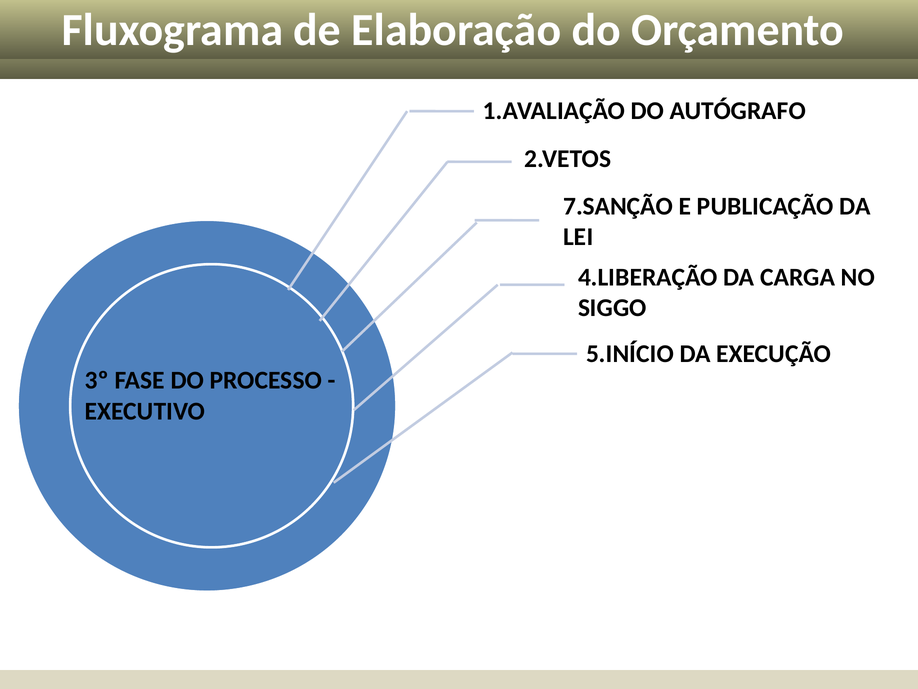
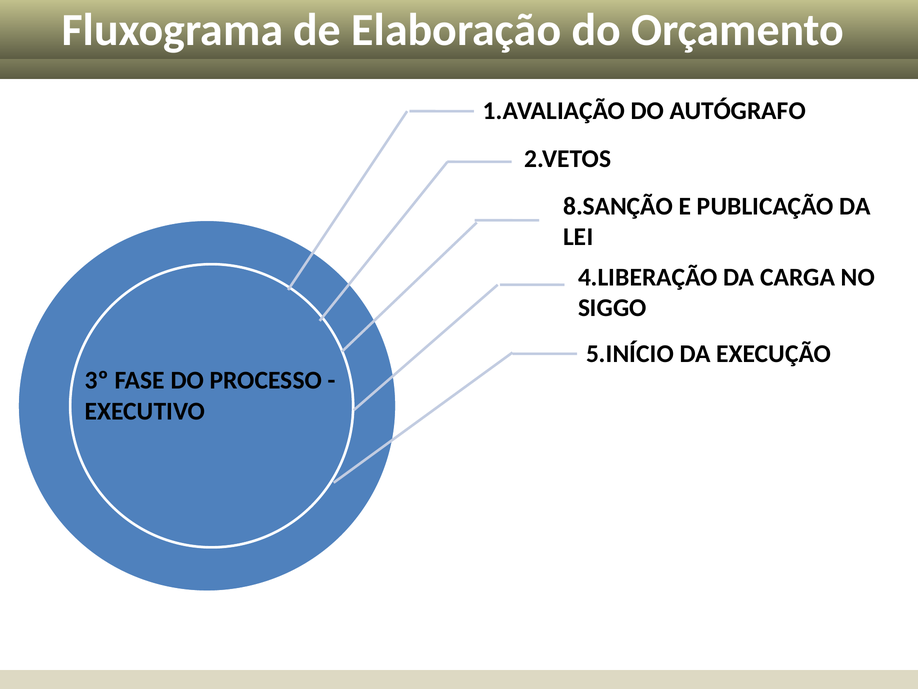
7.SANÇÃO: 7.SANÇÃO -> 8.SANÇÃO (618, 206)
